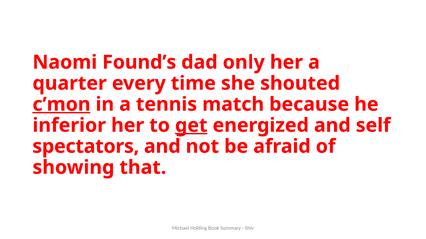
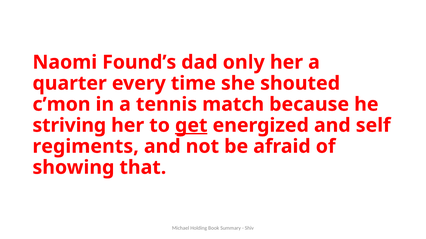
c’mon underline: present -> none (62, 105)
inferior: inferior -> striving (69, 126)
spectators: spectators -> regiments (86, 147)
